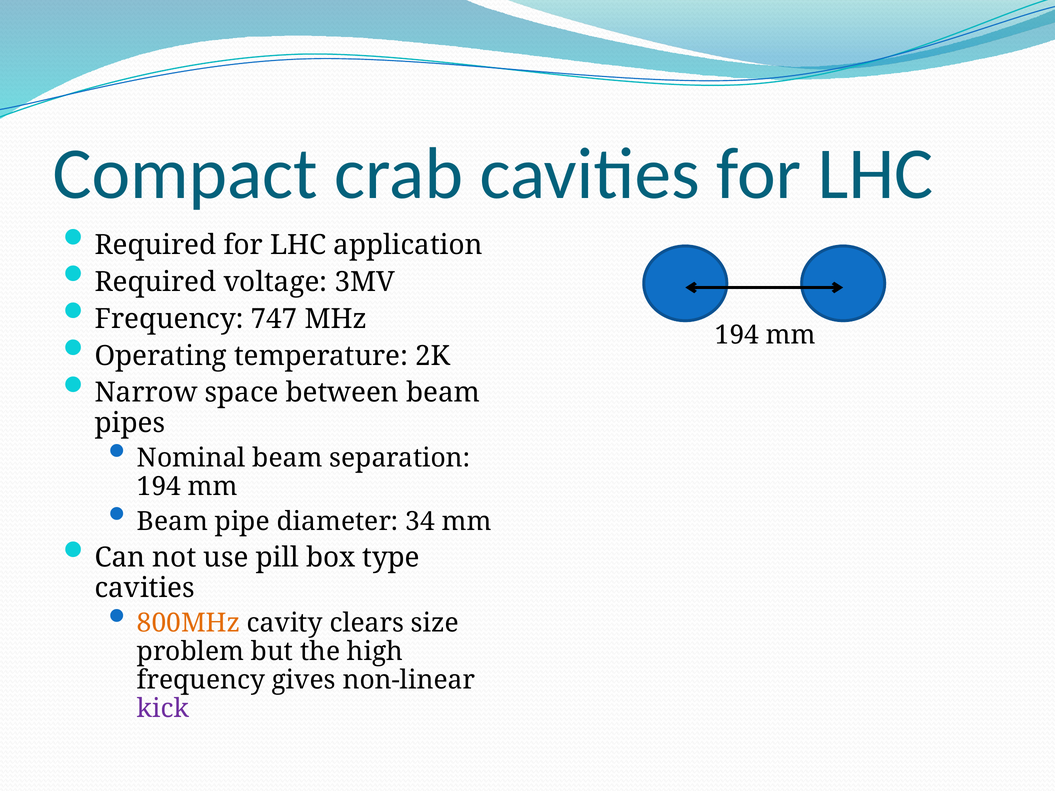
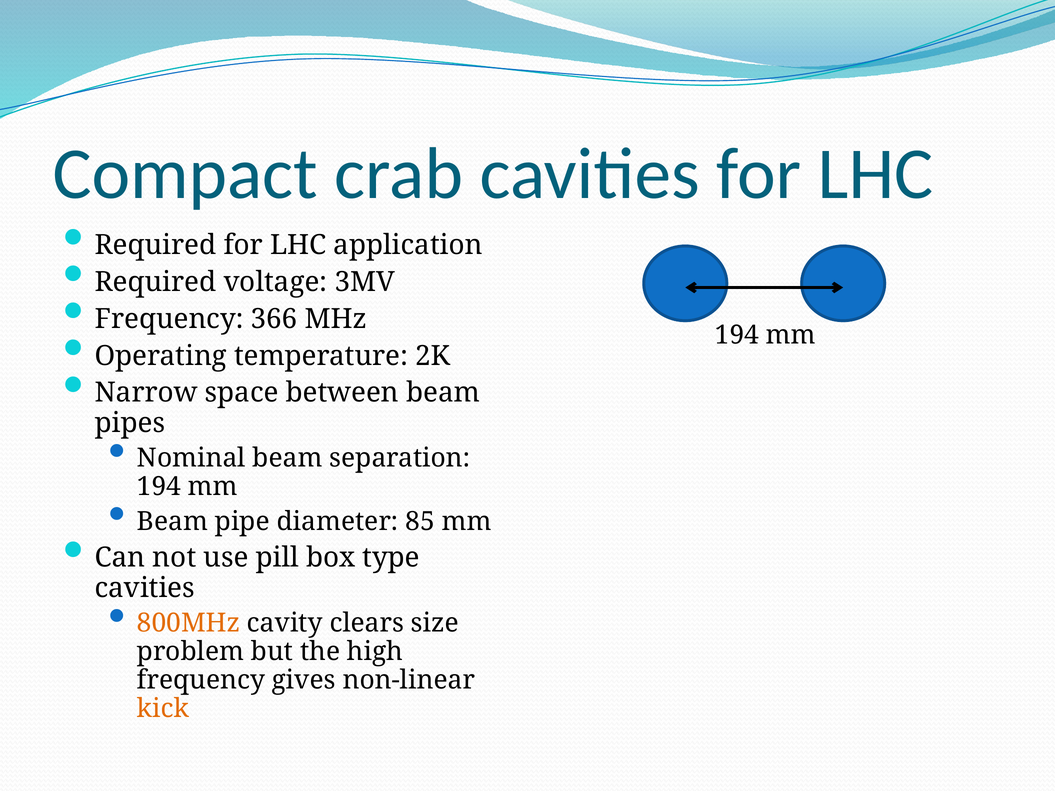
747: 747 -> 366 (274, 319)
34: 34 -> 85 (420, 522)
kick colour: purple -> orange (163, 709)
